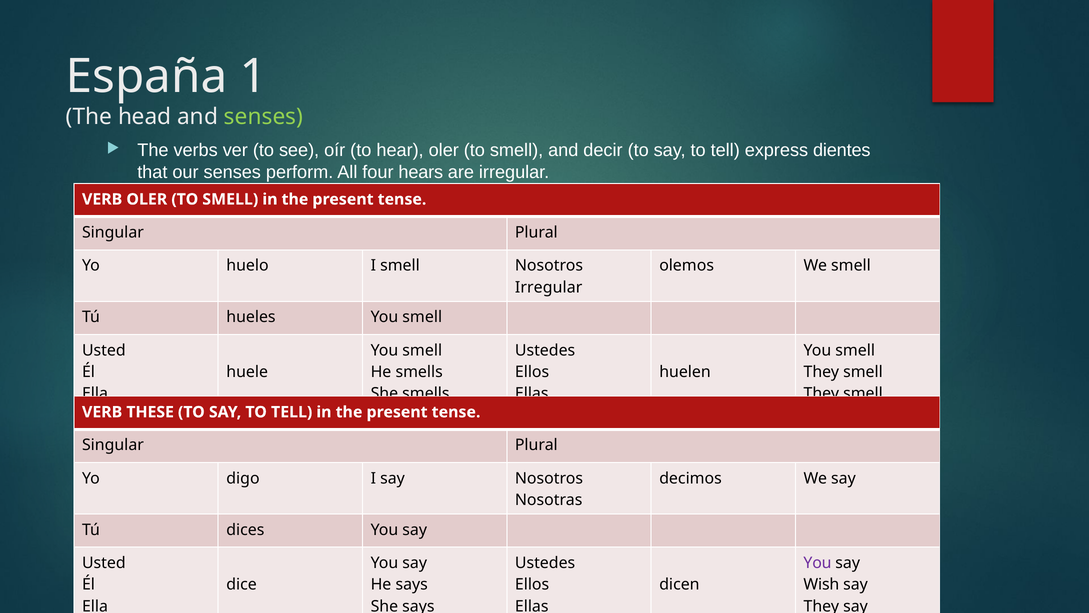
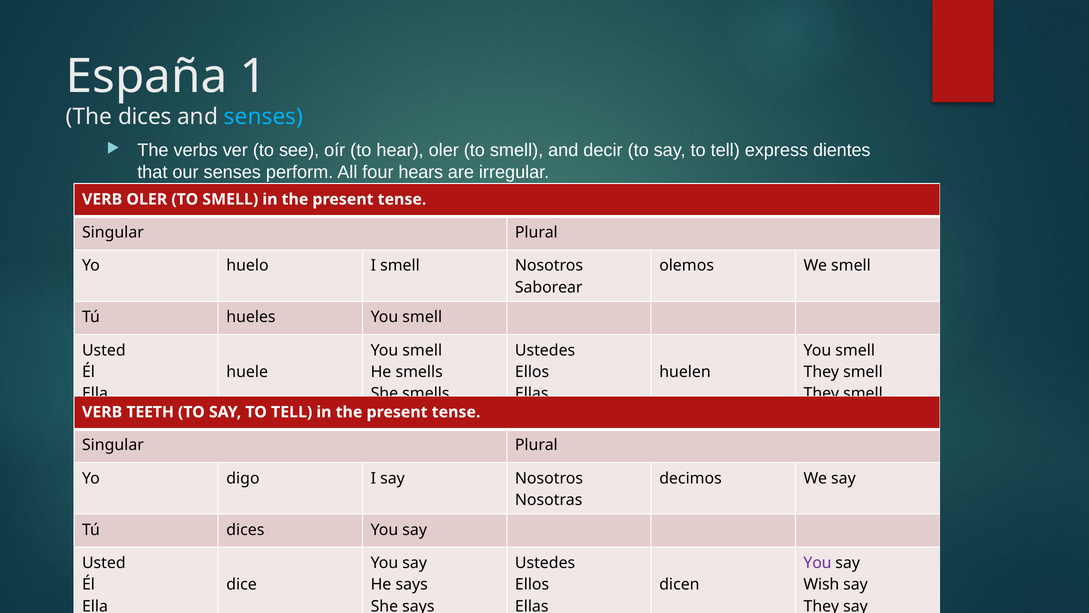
The head: head -> dices (145, 117)
senses colour: light green -> light blue (263, 117)
Irregular: Irregular -> Saborear (549, 287)
THESE: THESE -> TEETH (150, 412)
